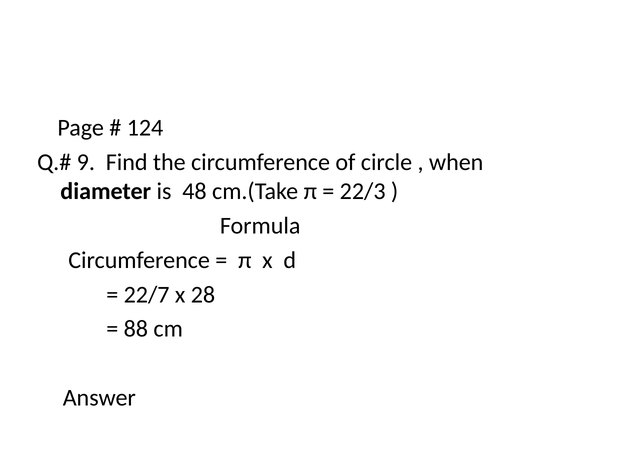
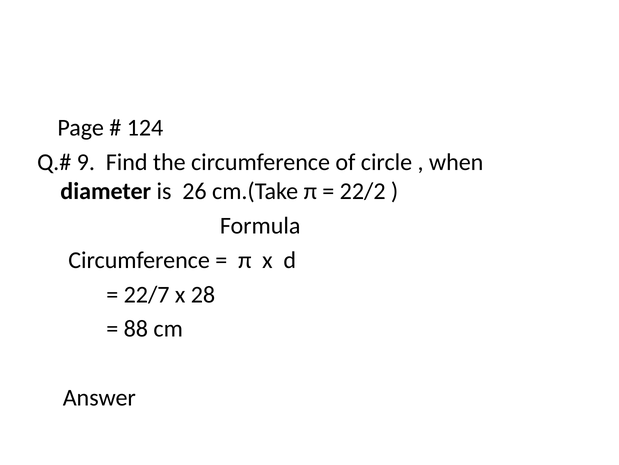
48: 48 -> 26 (194, 191)
22/3: 22/3 -> 22/2 (363, 191)
